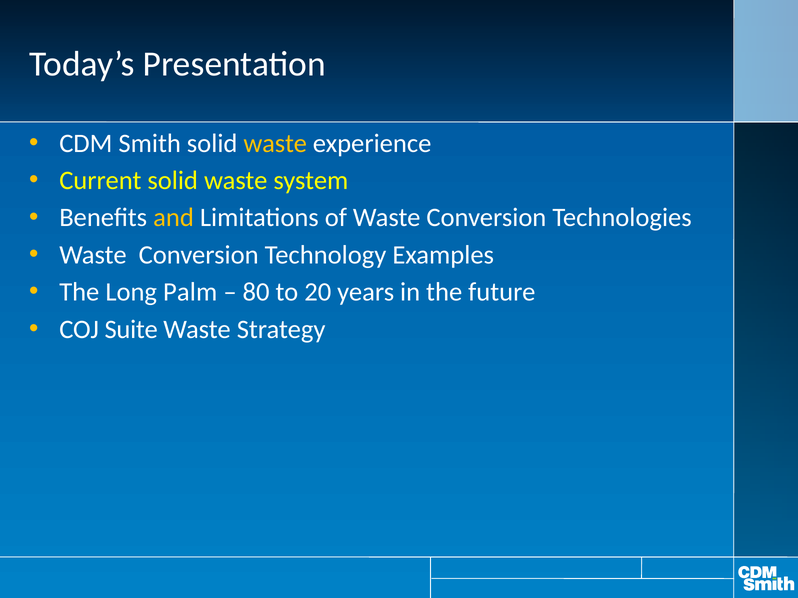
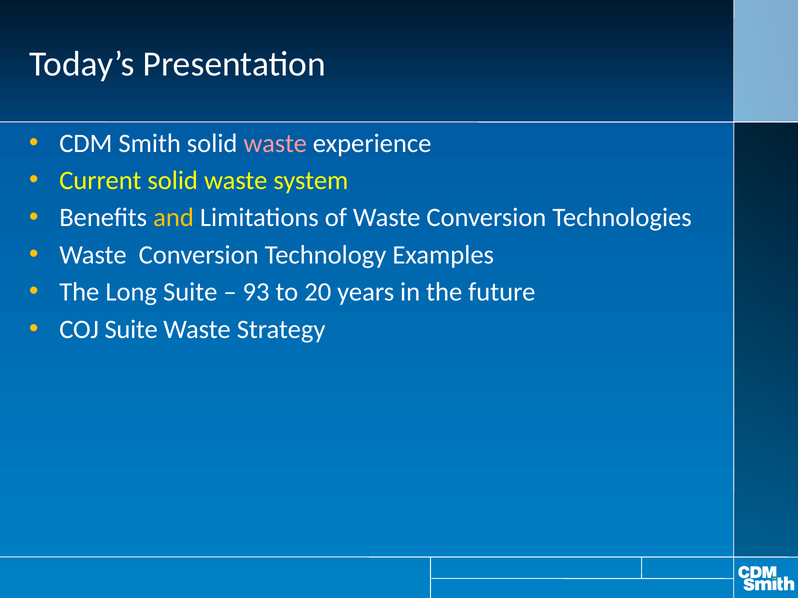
waste colour: yellow -> pink (275, 143)
Long Palm: Palm -> Suite (190, 292)
80: 80 -> 93 (256, 292)
